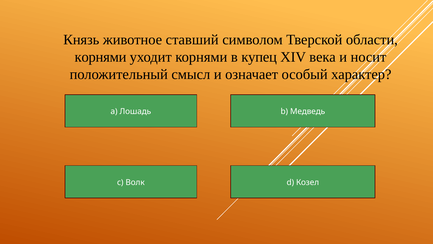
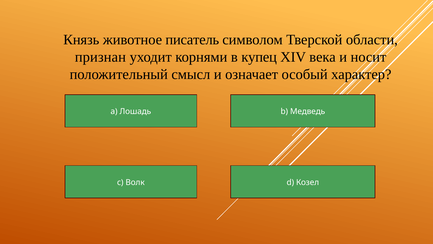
ставший: ставший -> писатель (192, 40)
корнями: корнями -> признан (100, 57)
